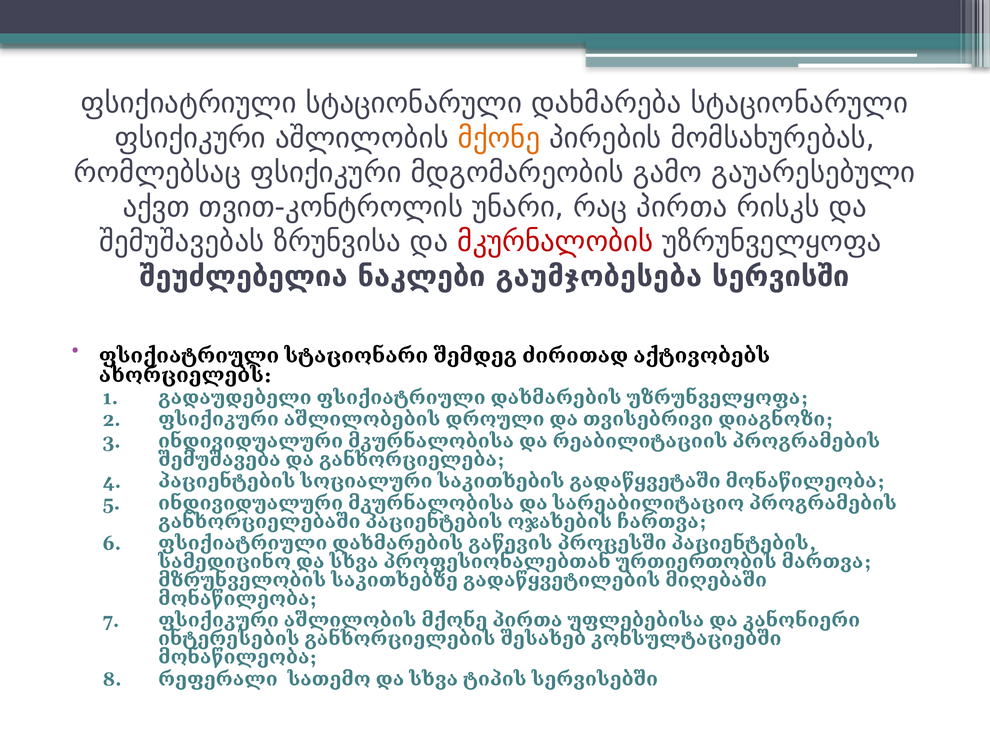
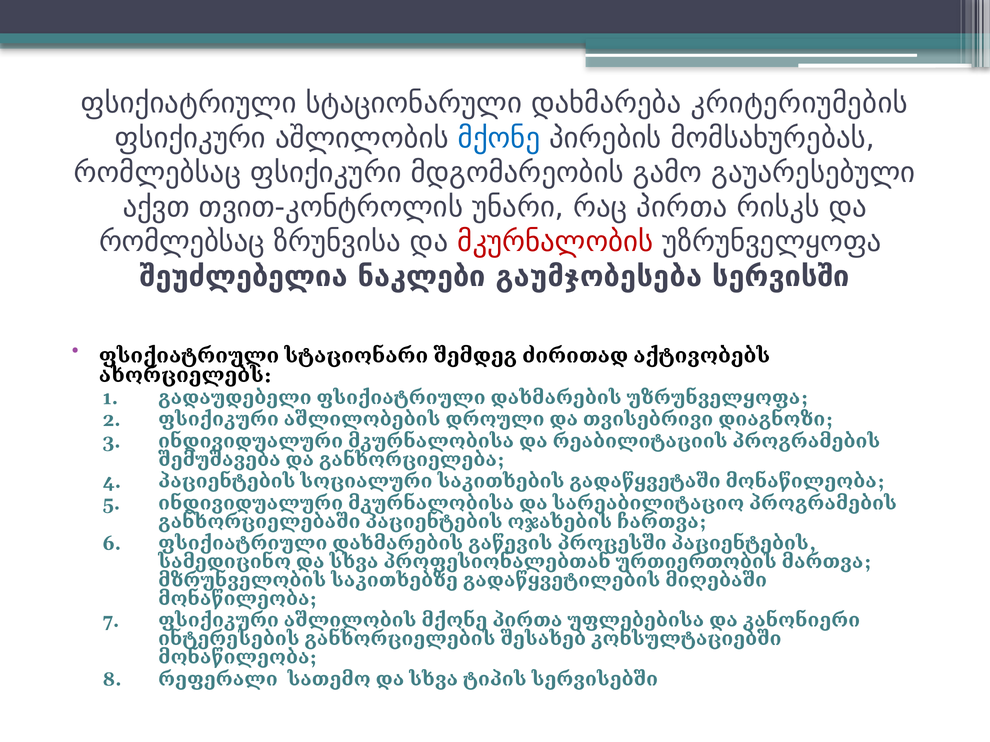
დახმარება სტაციონარული: სტაციონარული -> კრიტერიუმების (799, 104)
მქონე colour: orange -> blue (499, 138)
შემუშავებას: შემუშავებას -> რომლებსაც (182, 242)
